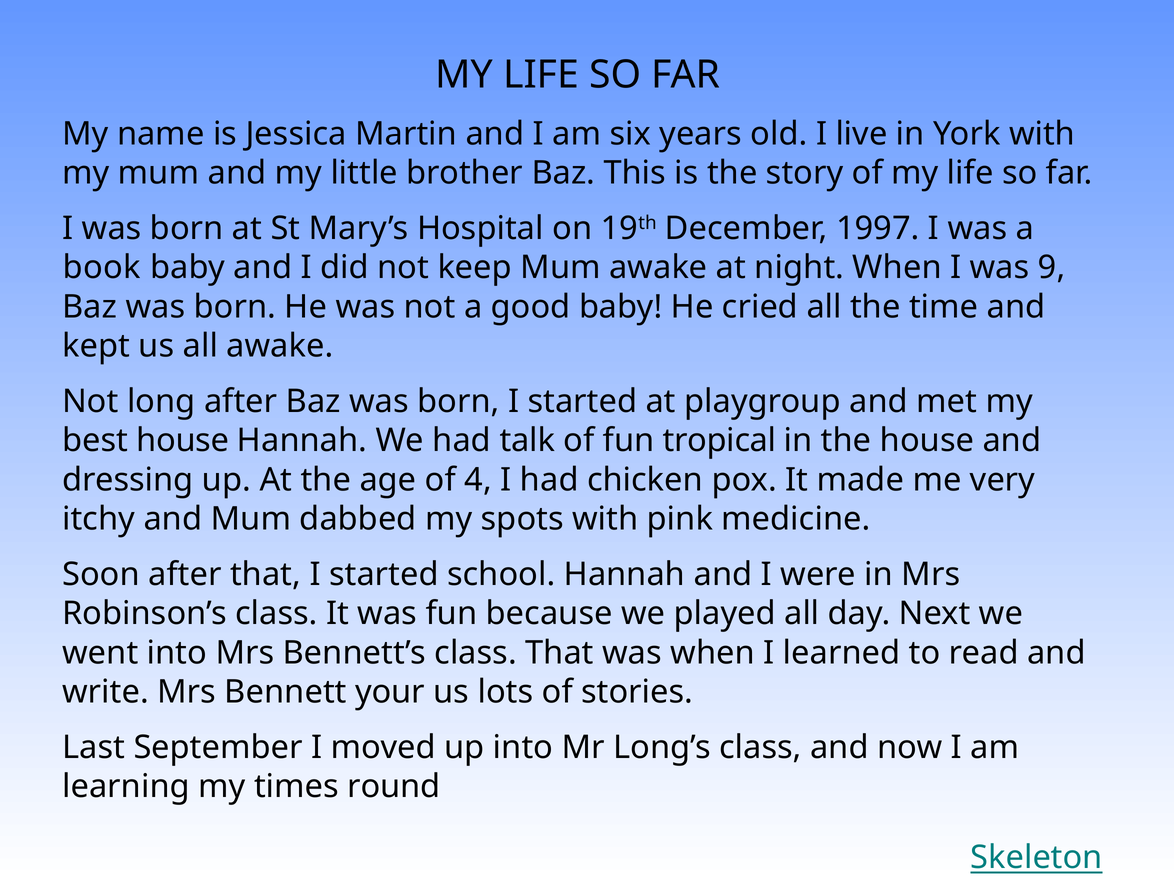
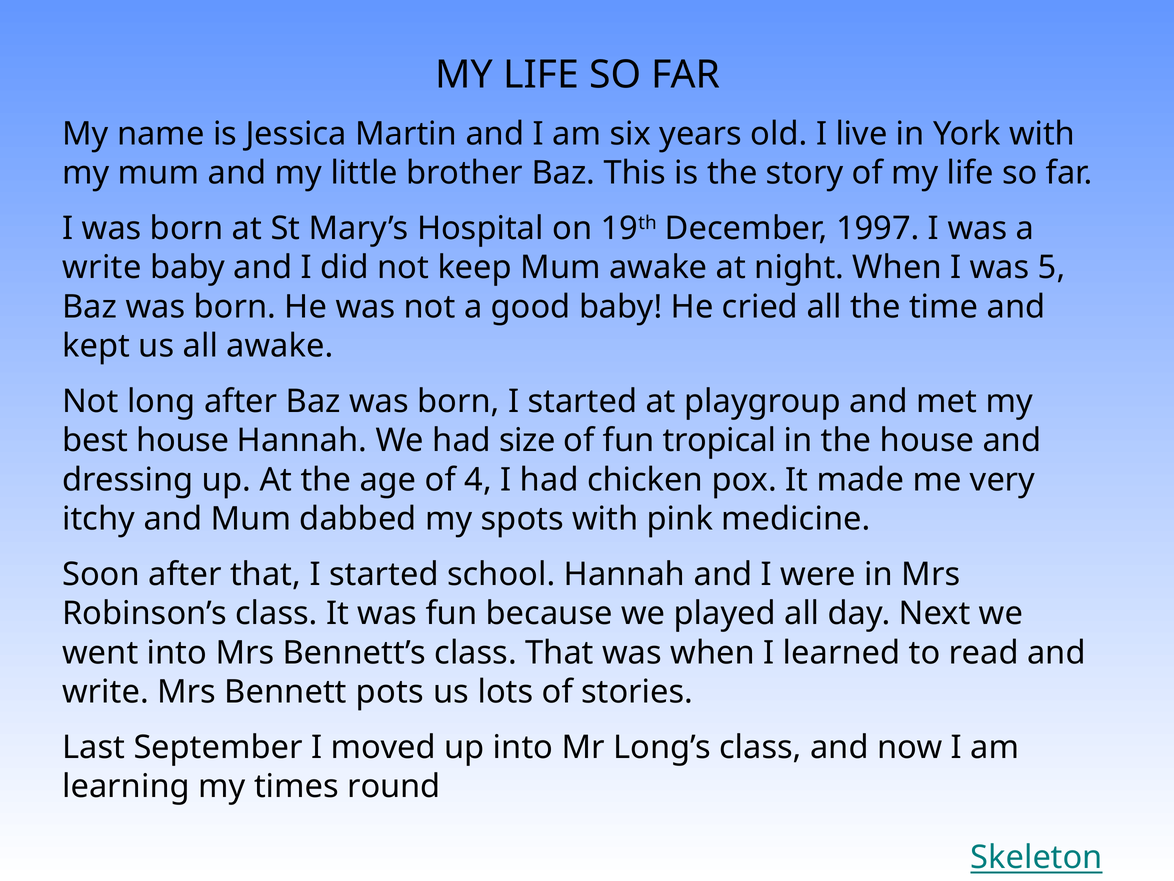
book: book -> write (102, 267)
9: 9 -> 5 (1052, 267)
talk: talk -> size (527, 440)
your: your -> pots (390, 692)
